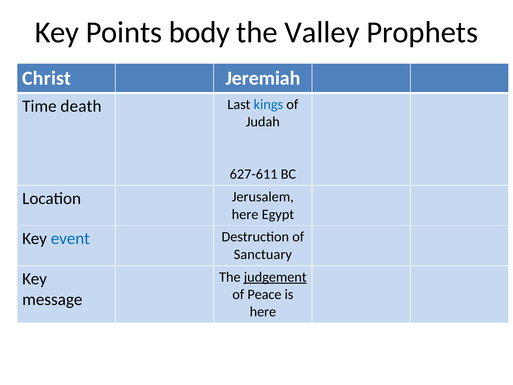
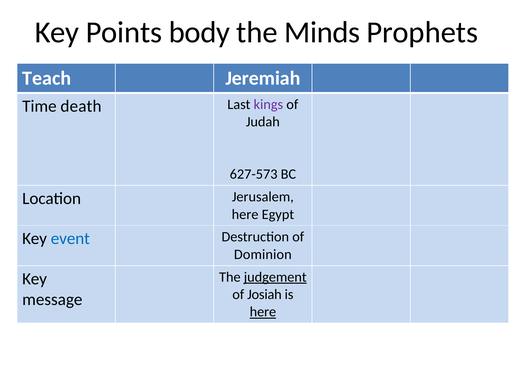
Valley: Valley -> Minds (322, 32)
Christ: Christ -> Teach (47, 78)
kings colour: blue -> purple (268, 104)
627-611: 627-611 -> 627-573 (254, 174)
Sanctuary: Sanctuary -> Dominion (263, 254)
Peace: Peace -> Josiah (264, 294)
here underline: none -> present (263, 312)
